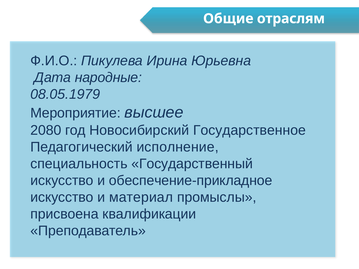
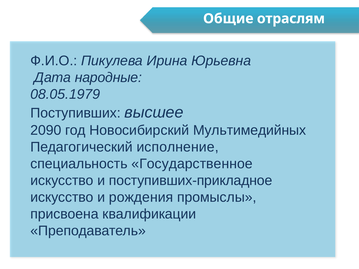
Мероприятие: Мероприятие -> Поступивших (75, 113)
2080: 2080 -> 2090 (46, 130)
Государственное: Государственное -> Мультимедийных (250, 130)
Государственный: Государственный -> Государственное (192, 164)
обеспечение-прикладное: обеспечение-прикладное -> поступивших-прикладное (191, 181)
материал: материал -> рождения (141, 197)
